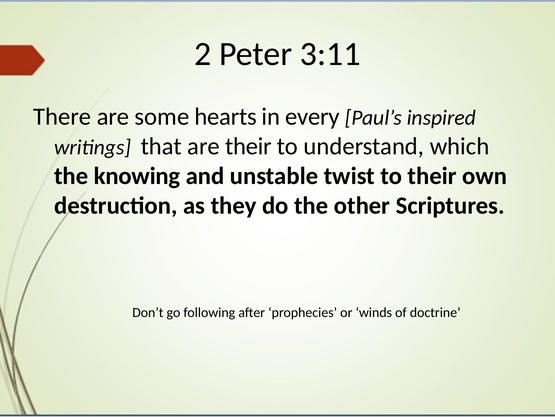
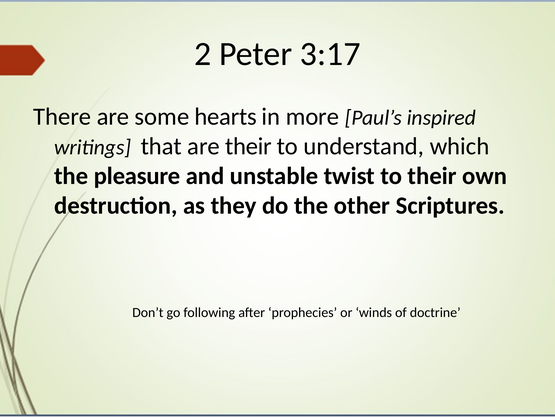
3:11: 3:11 -> 3:17 (330, 54)
every: every -> more (312, 116)
knowing: knowing -> pleasure (137, 176)
